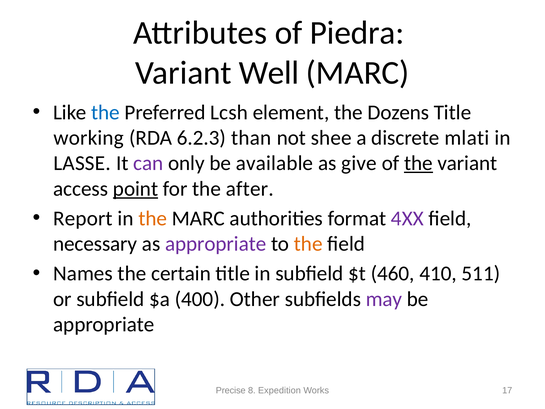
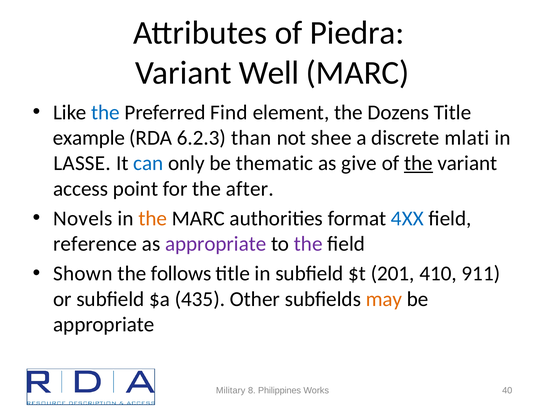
Lcsh: Lcsh -> Find (229, 112)
working: working -> example (89, 138)
can colour: purple -> blue (148, 163)
available: available -> thematic (275, 163)
point underline: present -> none (136, 189)
Report: Report -> Novels (83, 218)
4XX colour: purple -> blue (407, 218)
necessary: necessary -> reference (95, 244)
the colour: orange -> purple (308, 244)
Names: Names -> Shown (83, 273)
certain: certain -> follows (181, 273)
460: 460 -> 201 (393, 273)
511: 511 -> 911 (481, 273)
400: 400 -> 435 (200, 299)
may colour: purple -> orange (384, 299)
Precise: Precise -> Military (231, 390)
Expedition: Expedition -> Philippines (280, 390)
17: 17 -> 40 (507, 390)
